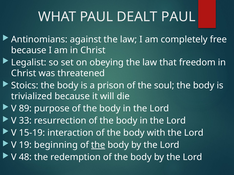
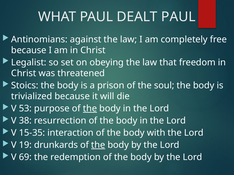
89: 89 -> 53 (25, 109)
the underline: none -> present (90, 109)
33: 33 -> 38 (25, 121)
15-19: 15-19 -> 15-35 (32, 133)
beginning: beginning -> drunkards (56, 145)
48: 48 -> 69 (25, 158)
